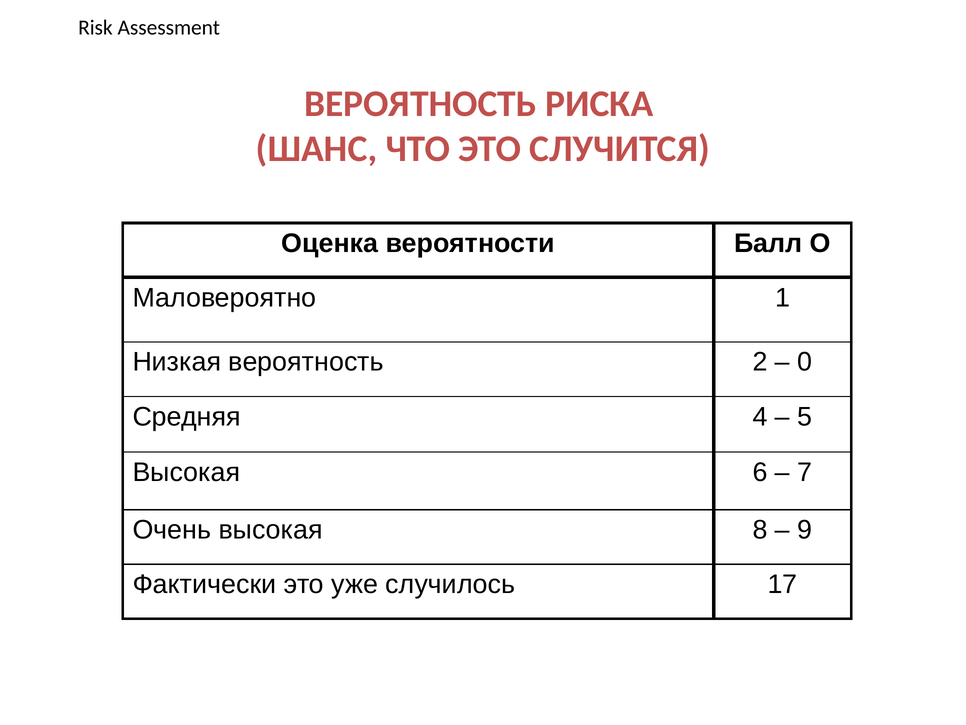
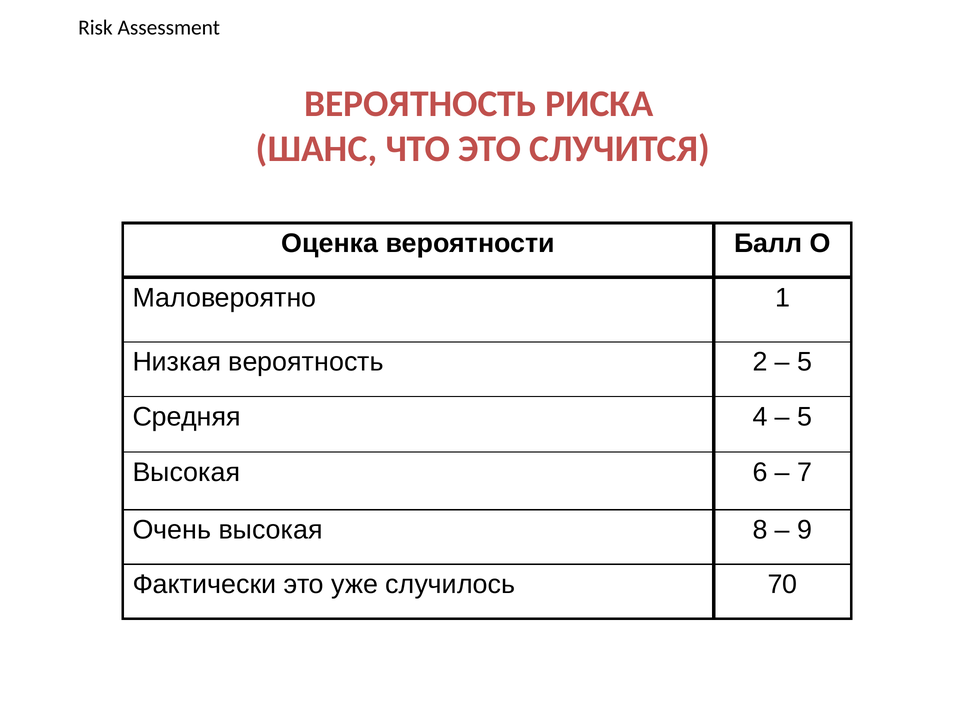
0: 0 -> 5 (805, 362)
17: 17 -> 70 (782, 584)
